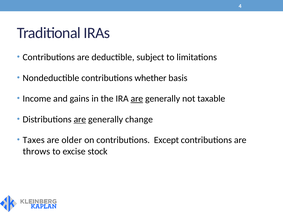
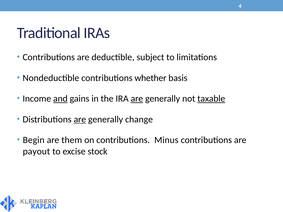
and underline: none -> present (60, 99)
taxable underline: none -> present (211, 99)
Taxes: Taxes -> Begin (34, 140)
older: older -> them (72, 140)
Except: Except -> Minus (166, 140)
throws: throws -> payout (36, 152)
